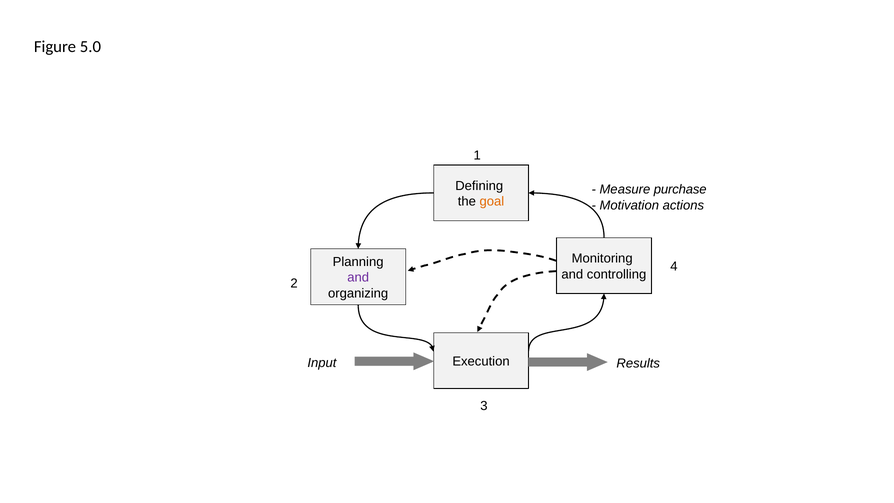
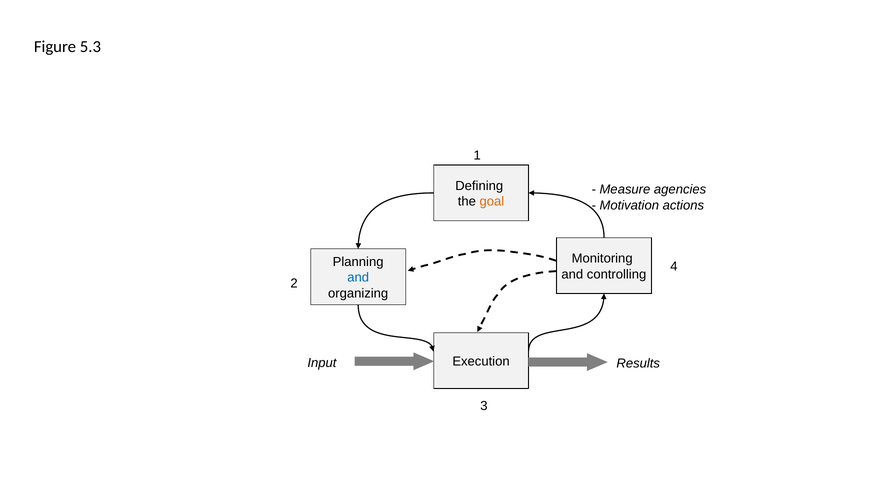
5.0: 5.0 -> 5.3 (90, 47)
purchase: purchase -> agencies (680, 190)
and colour: purple -> blue (358, 278)
